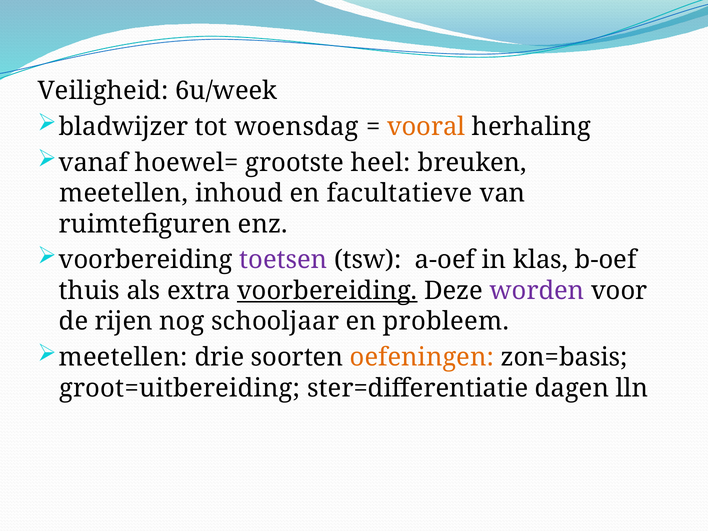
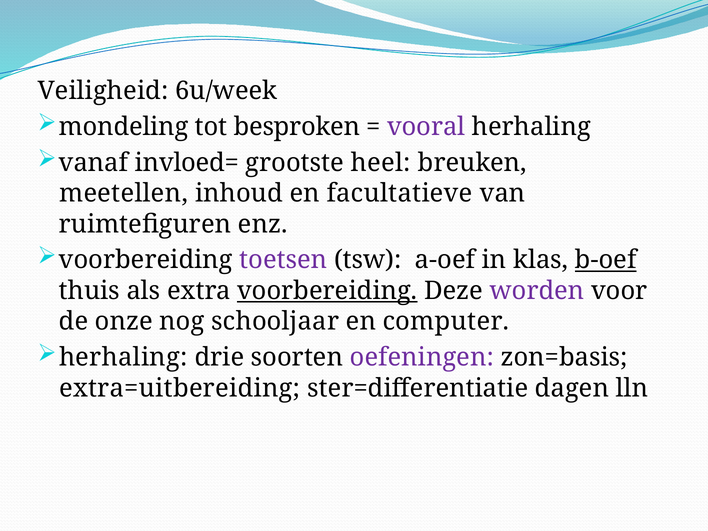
bladwijzer: bladwijzer -> mondeling (124, 127)
woensdag: woensdag -> besproken (297, 127)
vooral colour: orange -> purple (426, 127)
hoewel=: hoewel= -> invloed= (187, 163)
b-oef underline: none -> present (606, 260)
rijen: rijen -> onze (124, 322)
probleem: probleem -> computer (446, 322)
meetellen: meetellen -> herhaling (123, 357)
oefeningen colour: orange -> purple (422, 357)
groot=uitbereiding: groot=uitbereiding -> extra=uitbereiding (180, 388)
